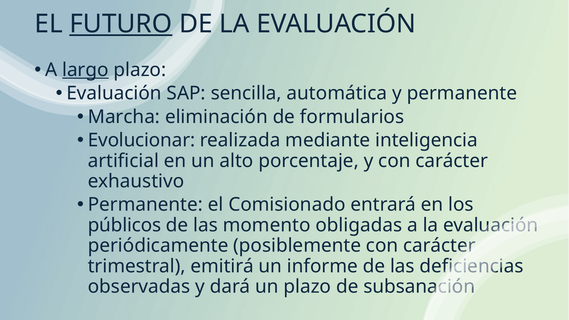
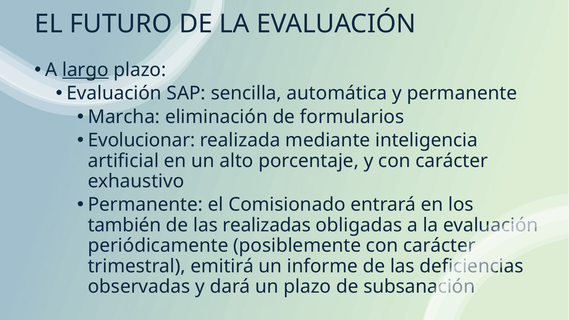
FUTURO underline: present -> none (121, 24)
públicos: públicos -> también (124, 225)
momento: momento -> realizadas (267, 225)
